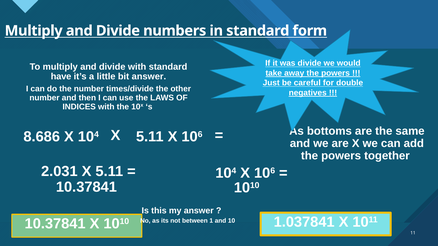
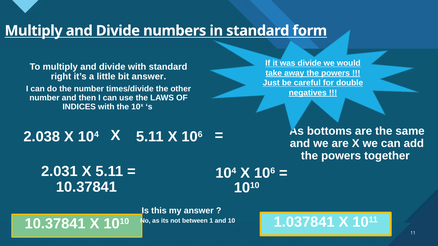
have: have -> right (61, 77)
8.686: 8.686 -> 2.038 (42, 137)
